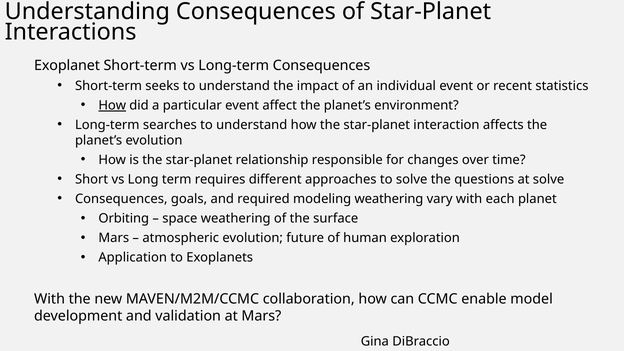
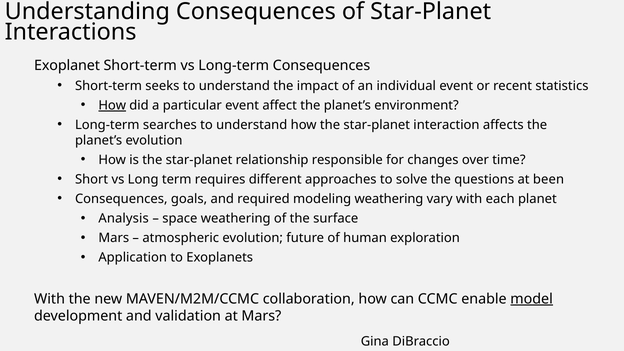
at solve: solve -> been (549, 179)
Orbiting: Orbiting -> Analysis (124, 218)
model underline: none -> present (532, 299)
